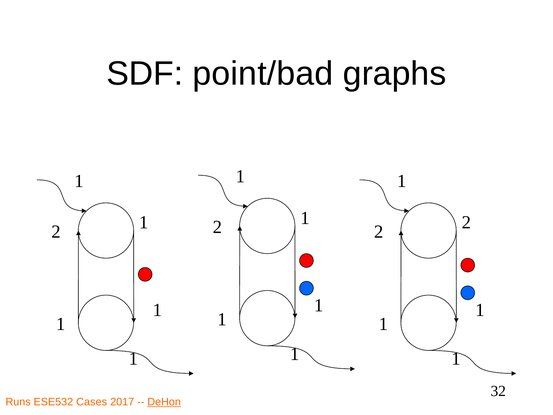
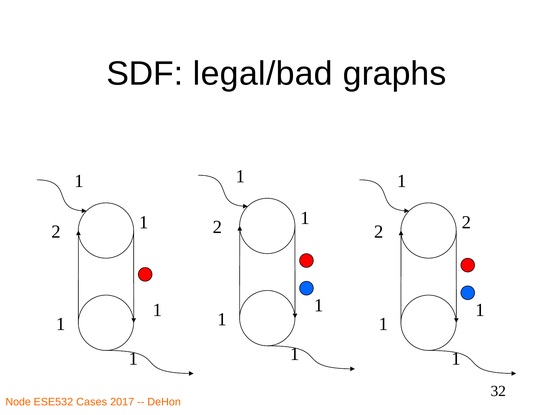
point/bad: point/bad -> legal/bad (263, 74)
Runs: Runs -> Node (18, 402)
DeHon underline: present -> none (164, 402)
